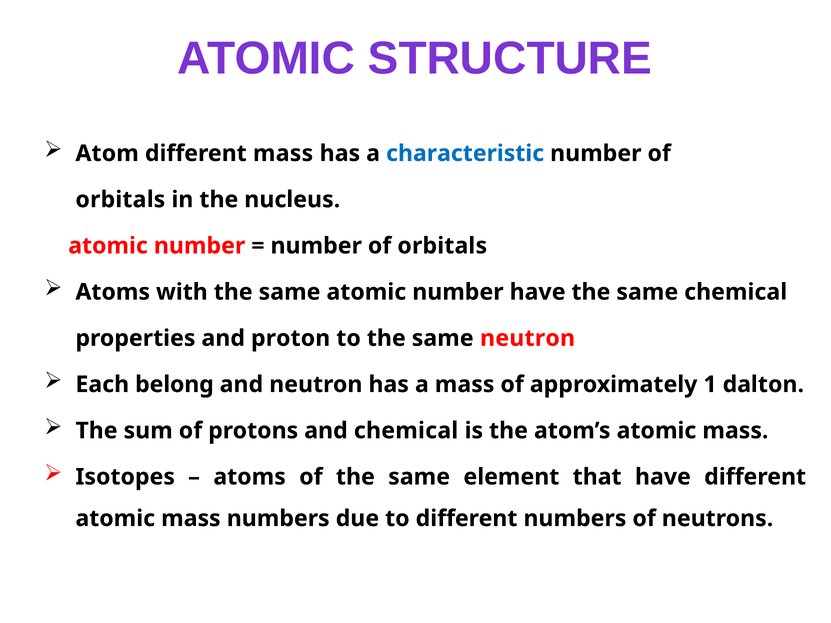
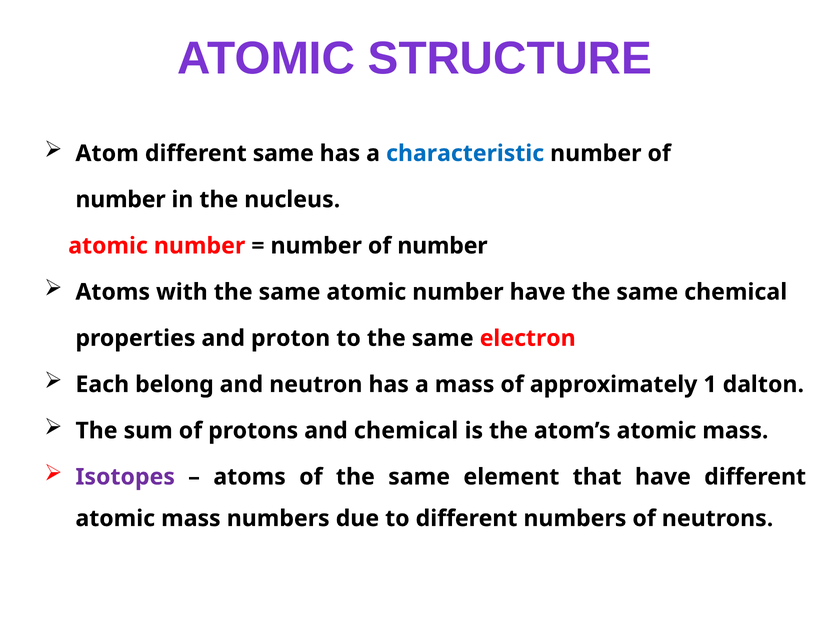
different mass: mass -> same (283, 153)
orbitals: orbitals -> number (121, 200)
orbitals: orbitals -> number (442, 246)
same neutron: neutron -> electron (528, 338)
Isotopes colour: black -> purple (125, 477)
